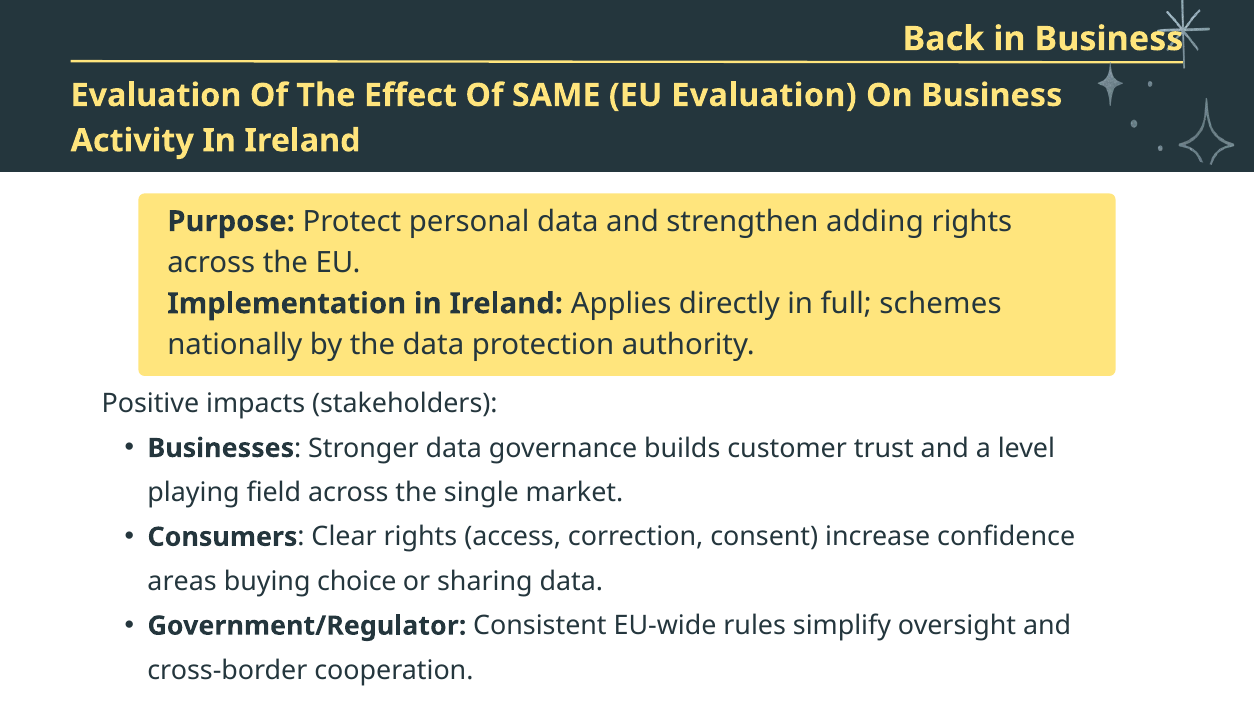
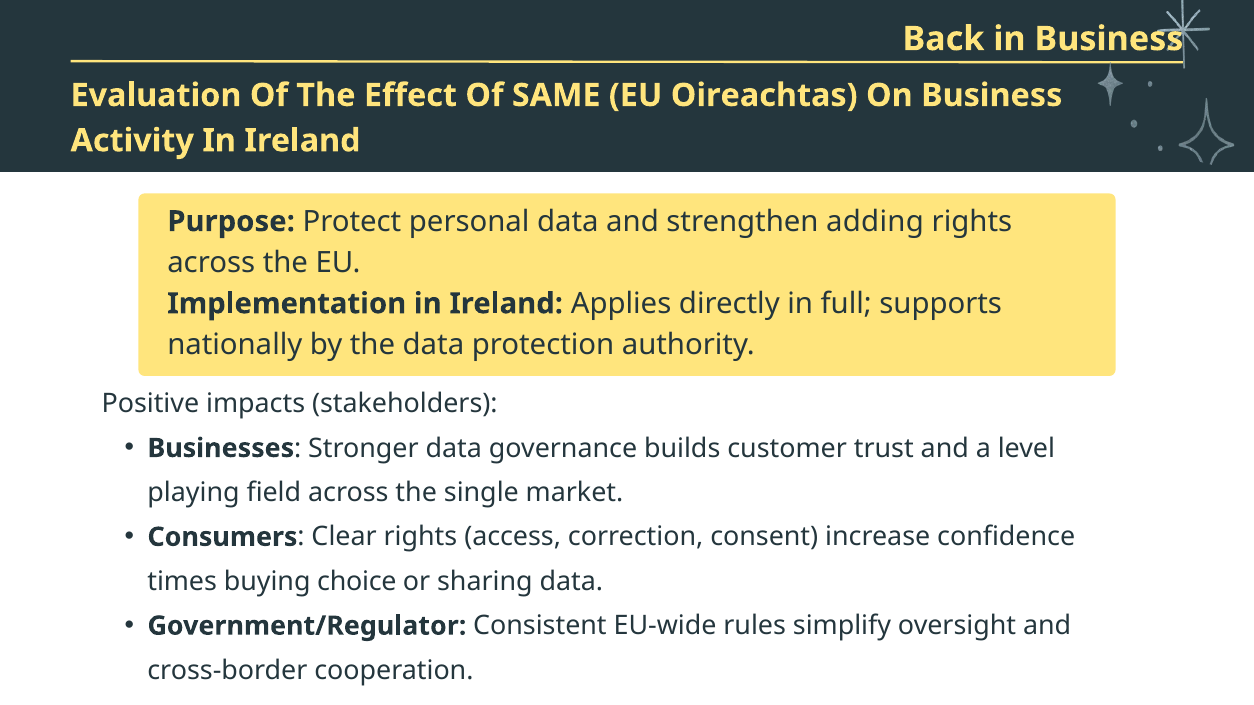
EU Evaluation: Evaluation -> Oireachtas (764, 95)
schemes: schemes -> supports (941, 304)
areas: areas -> times (182, 582)
